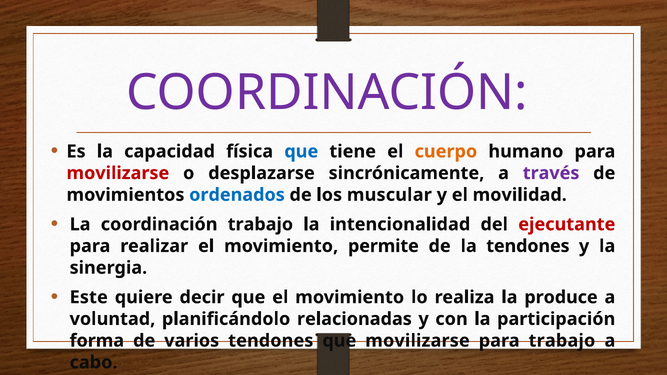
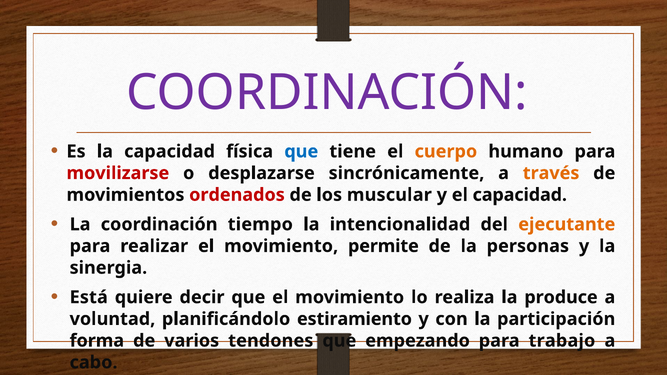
través colour: purple -> orange (551, 173)
ordenados colour: blue -> red (237, 195)
el movilidad: movilidad -> capacidad (520, 195)
coordinación trabajo: trabajo -> tiempo (260, 224)
ejecutante colour: red -> orange (567, 224)
la tendones: tendones -> personas (528, 246)
Este: Este -> Está (89, 297)
relacionadas: relacionadas -> estiramiento (354, 319)
que movilizarse: movilizarse -> empezando (418, 341)
